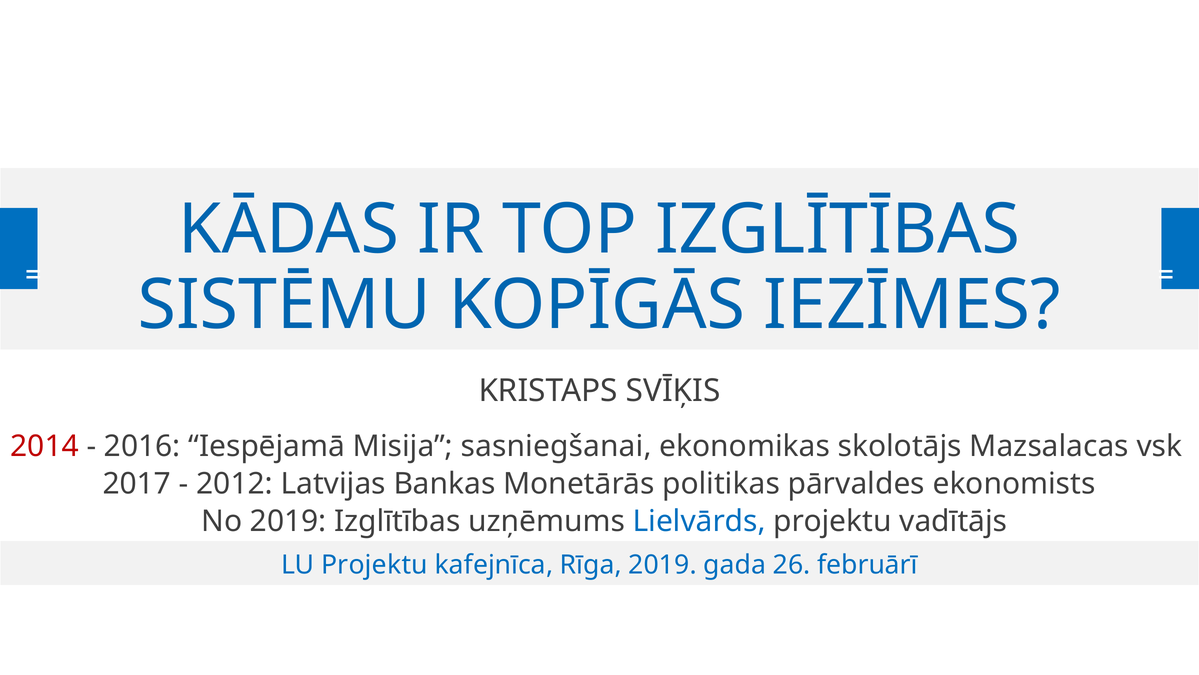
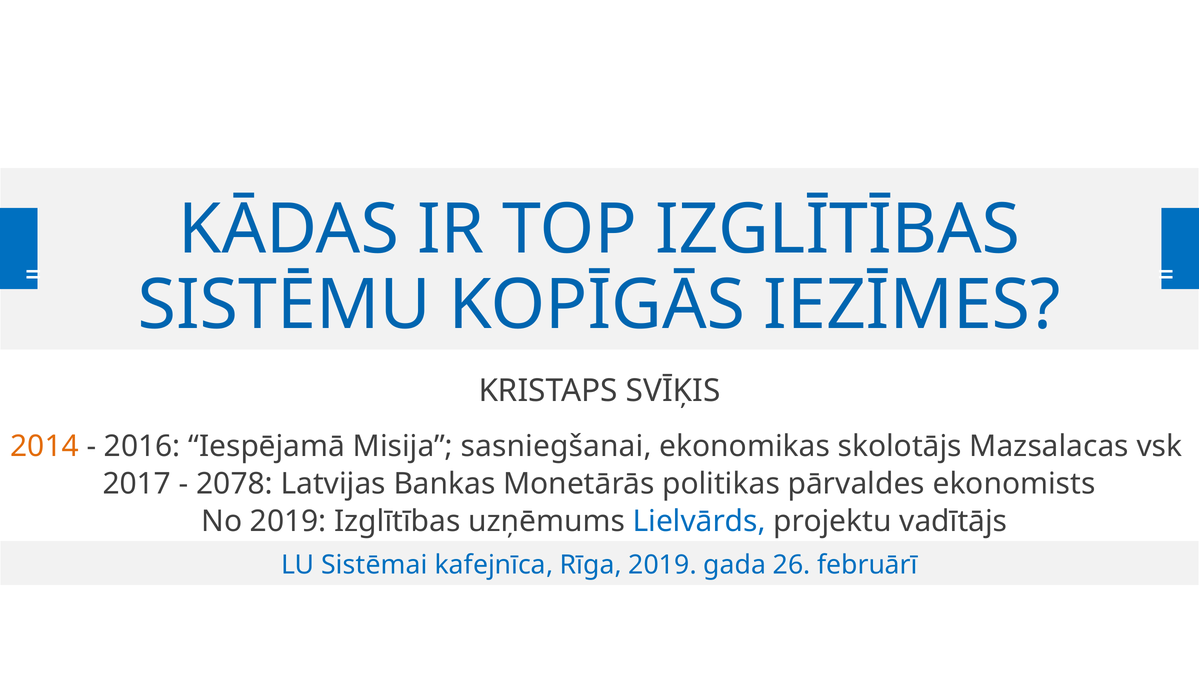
2014 colour: red -> orange (45, 446)
2012: 2012 -> 2078 (235, 483)
LU Projektu: Projektu -> Sistēmai (374, 565)
